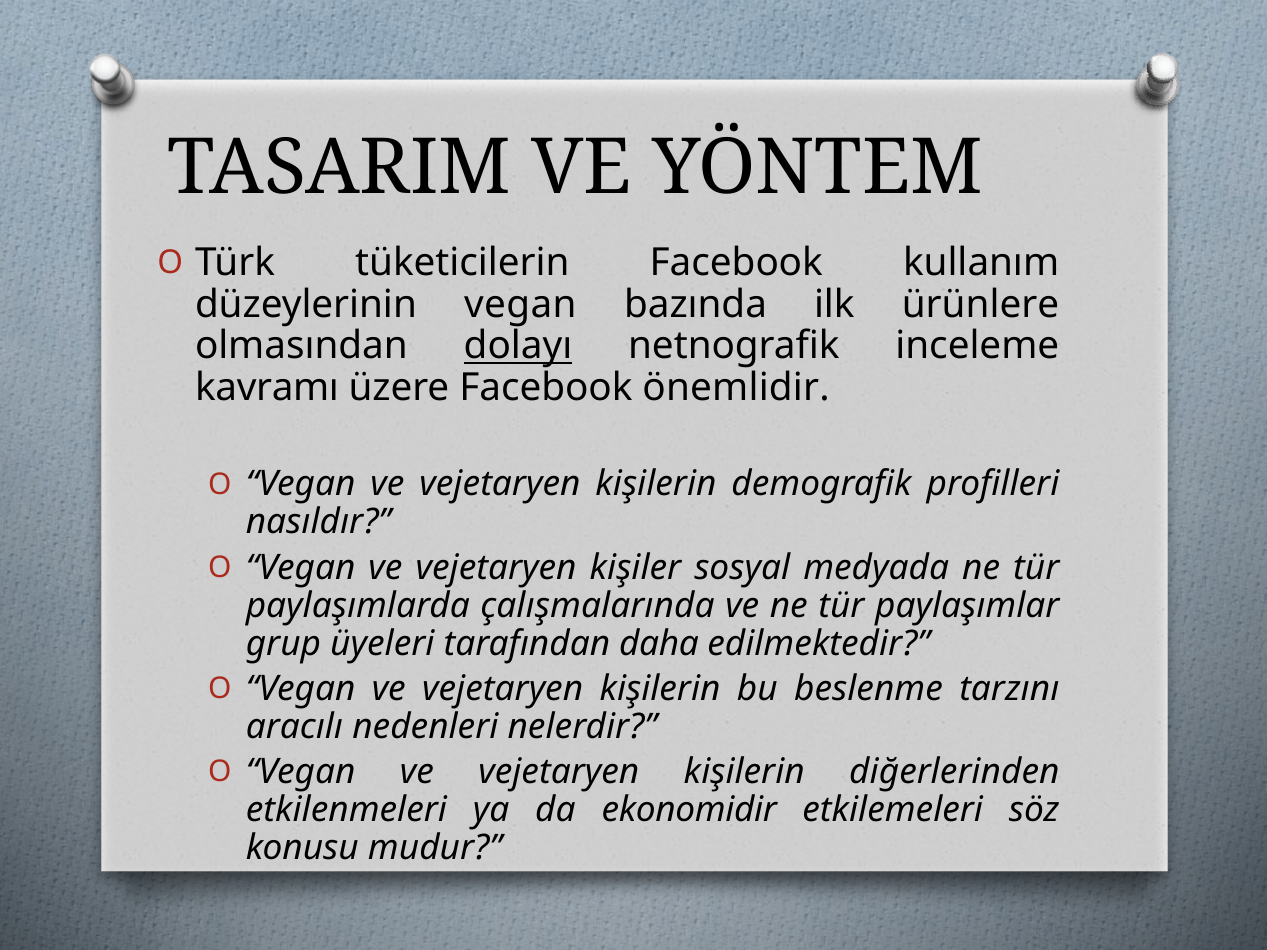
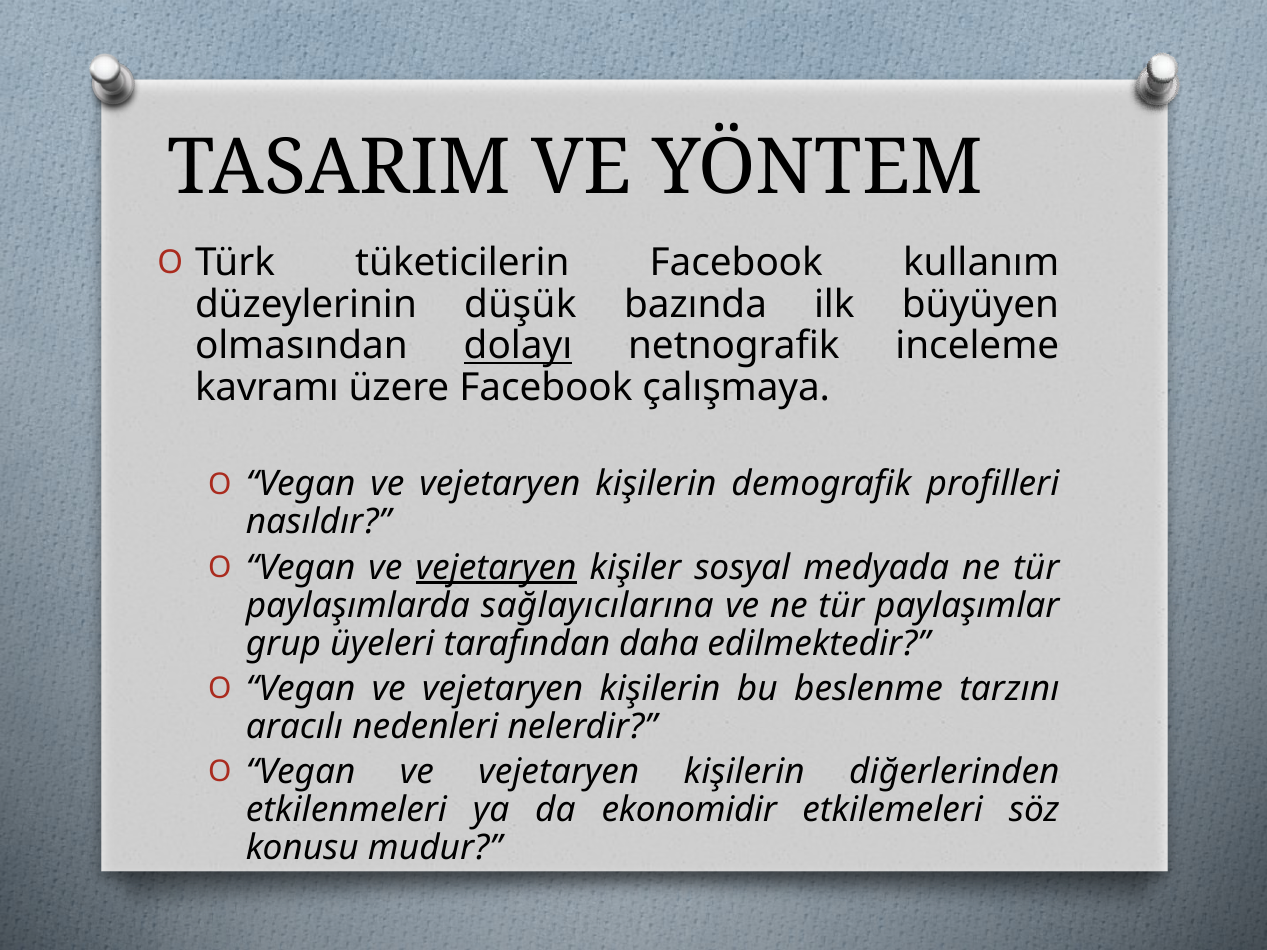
düzeylerinin vegan: vegan -> düşük (520, 304)
ürünlere: ürünlere -> büyüyen (980, 304)
önemlidir: önemlidir -> çalışmaya (736, 388)
vejetaryen underline: none -> present (496, 568)
çalışmalarında: çalışmalarında -> sağlayıcılarına (597, 606)
